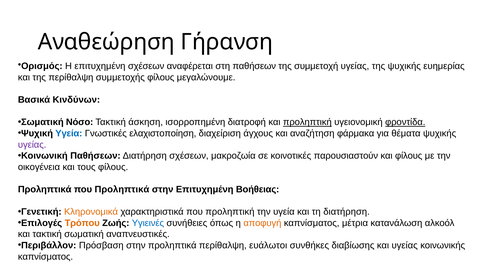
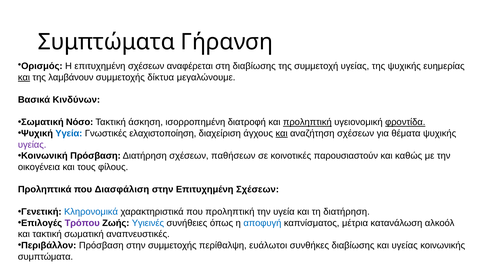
Αναθεώρηση: Αναθεώρηση -> Συμπτώματα (106, 42)
στη παθήσεων: παθήσεων -> διαβίωσης (254, 66)
και underline: none -> present (24, 77)
της περίθαλψη: περίθαλψη -> λαμβάνουν (71, 77)
συμμετοχής φίλους: φίλους -> δίκτυα (161, 77)
και underline: none -> present (282, 133)
αναζήτηση φάρμακα: φάρμακα -> σχέσεων (356, 133)
Κοινωνική Παθήσεων: Παθήσεων -> Πρόσβαση (95, 156)
μακροζωία: μακροζωία -> παθήσεων (233, 156)
και φίλους: φίλους -> καθώς (409, 156)
που Προληπτικά: Προληπτικά -> Διασφάλιση (122, 189)
στην Επιτυχημένη Βοήθειας: Βοήθειας -> Σχέσεων (258, 189)
Κληρονομικά colour: orange -> blue (91, 212)
Τρόπου colour: orange -> purple (82, 223)
αποφυγή colour: orange -> blue (262, 223)
στην προληπτικά: προληπτικά -> συμμετοχής (172, 246)
καπνίσματος: καπνίσματος -> συμπτώματα (45, 257)
